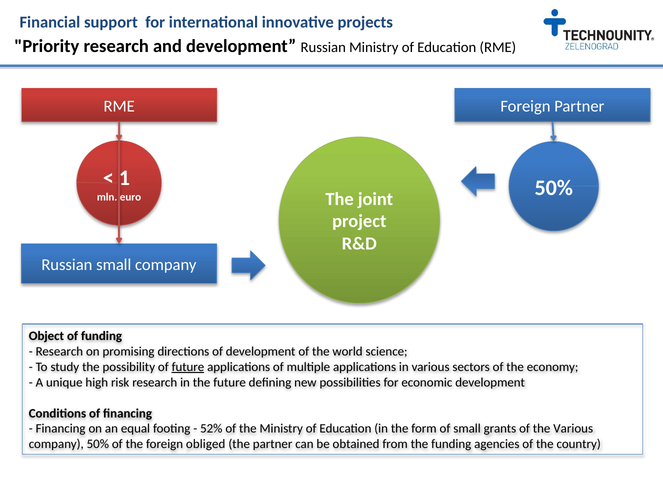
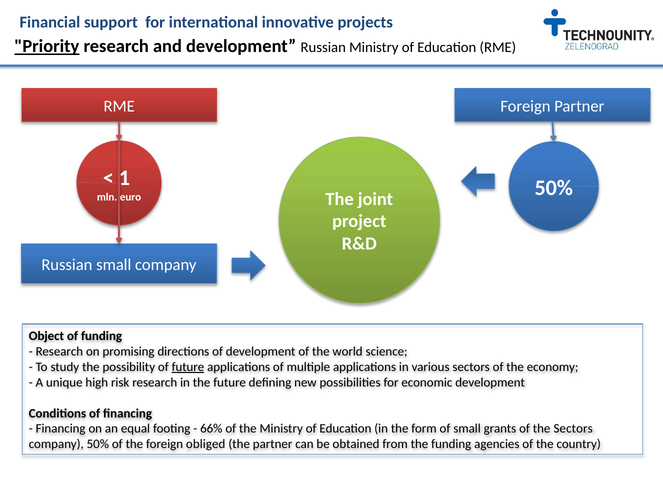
Priority underline: none -> present (47, 46)
52%: 52% -> 66% (211, 429)
the Various: Various -> Sectors (573, 429)
